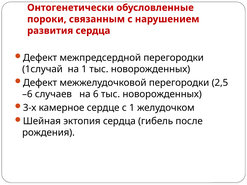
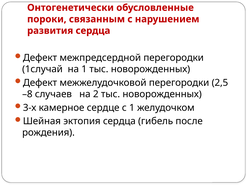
–6: –6 -> –8 (27, 94)
6: 6 -> 2 (96, 94)
